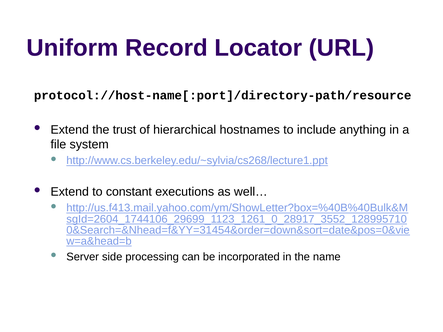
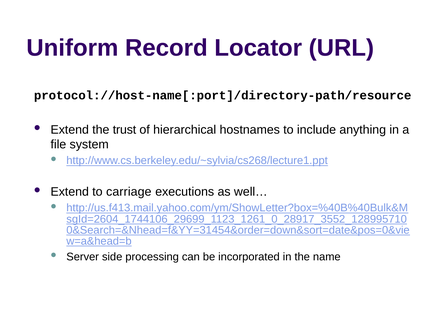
constant: constant -> carriage (129, 192)
